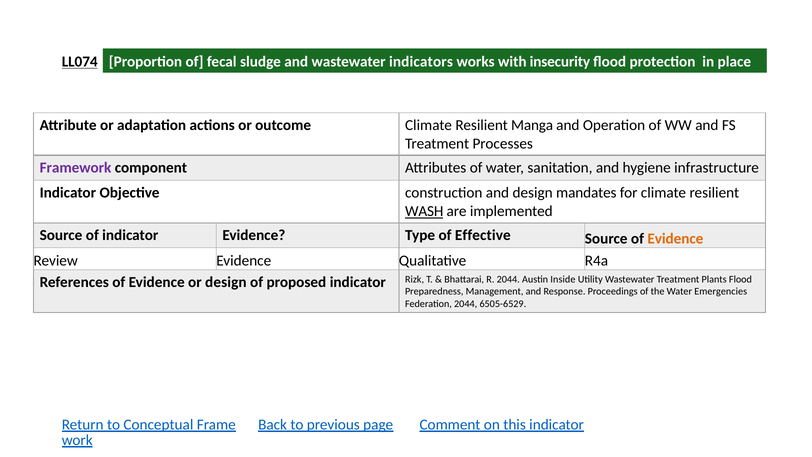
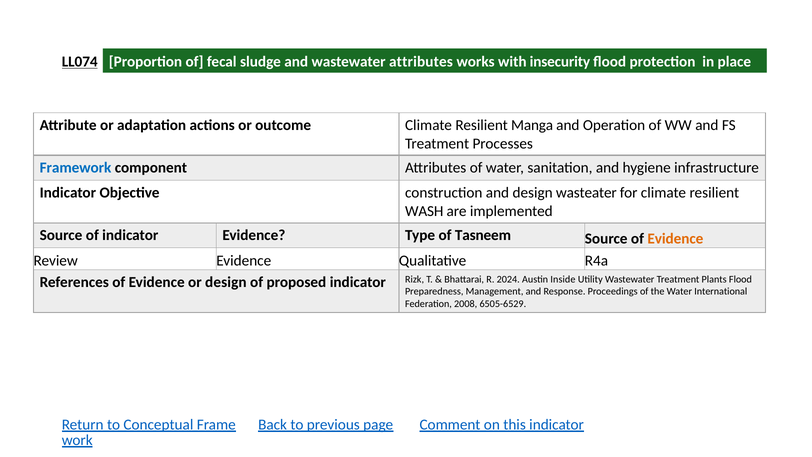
wastewater indicators: indicators -> attributes (421, 62)
Framework colour: purple -> blue (76, 168)
mandates: mandates -> wasteater (586, 193)
WASH underline: present -> none (424, 211)
Effective: Effective -> Tasneem (483, 235)
R 2044: 2044 -> 2024 (508, 279)
Emergencies: Emergencies -> International (721, 291)
Federation 2044: 2044 -> 2008 (466, 304)
